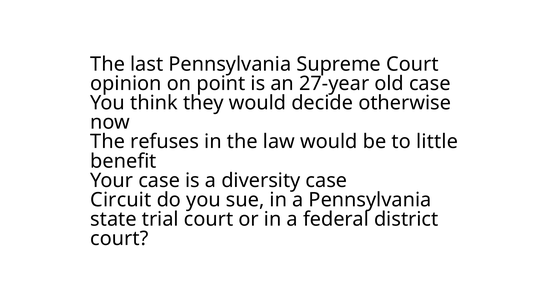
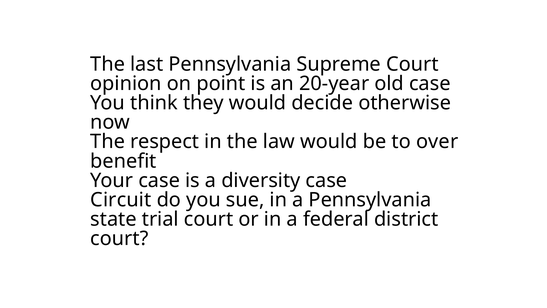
27-year: 27-year -> 20-year (334, 83)
refuses: refuses -> respect (165, 142)
little: little -> over (437, 142)
